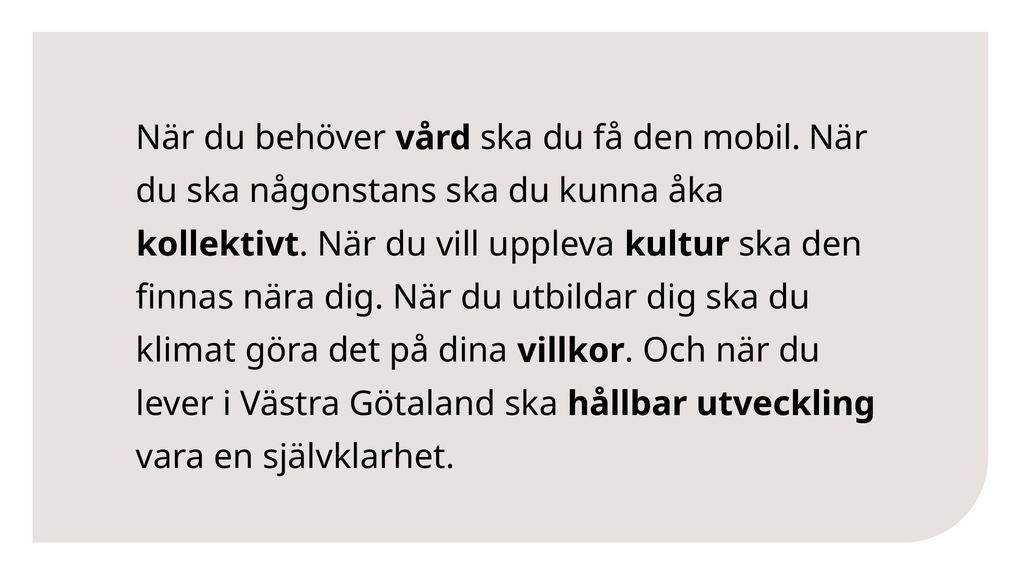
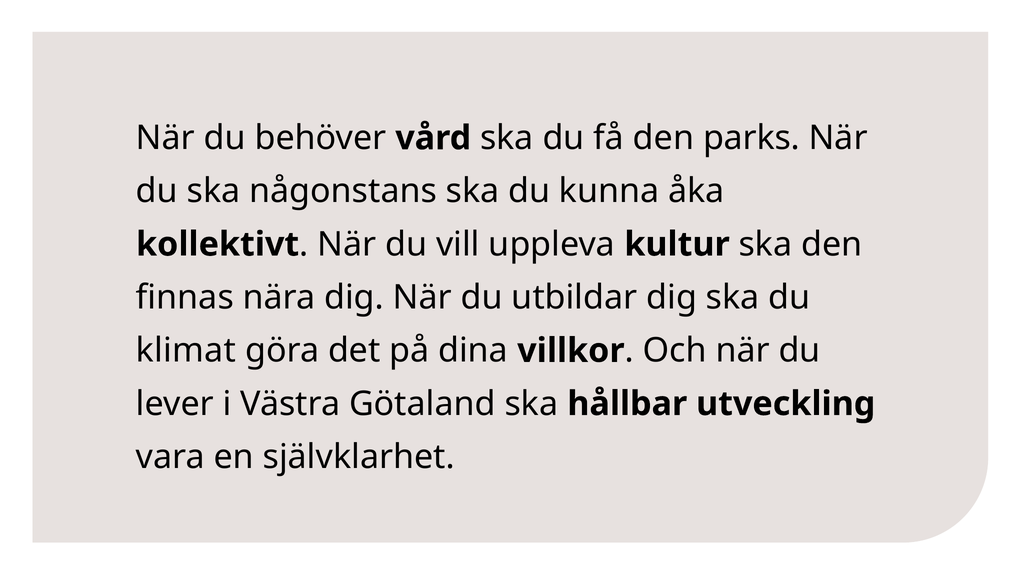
mobil: mobil -> parks (752, 138)
